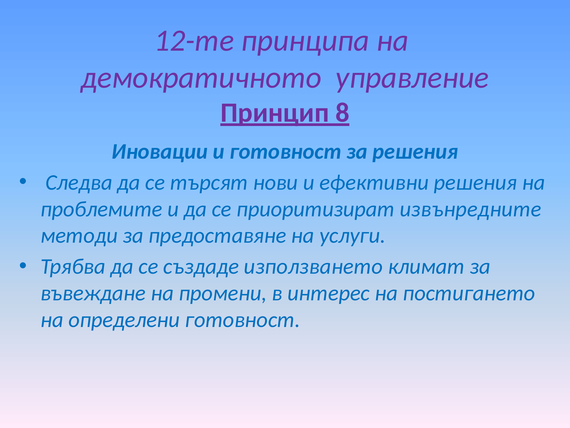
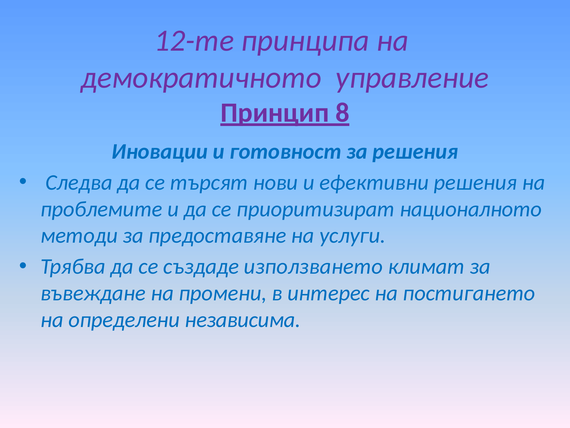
извънредните: извънредните -> националното (471, 209)
определени готовност: готовност -> независима (243, 319)
